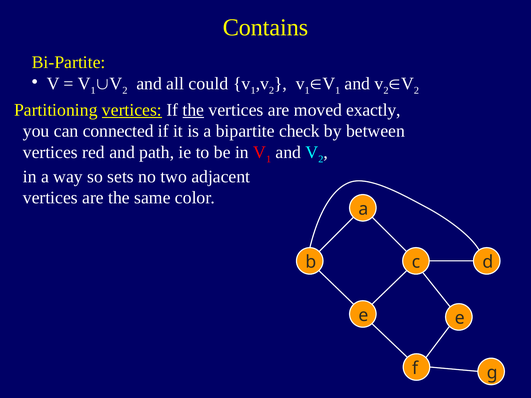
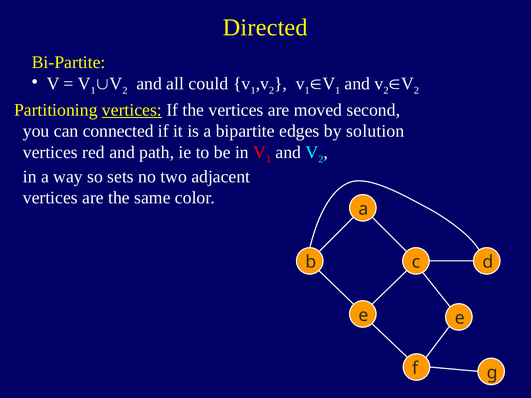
Contains: Contains -> Directed (265, 27)
the underline: present -> none (193, 110)
exactly: exactly -> second (373, 110)
check: check -> edges (299, 131)
between: between -> solution (375, 131)
